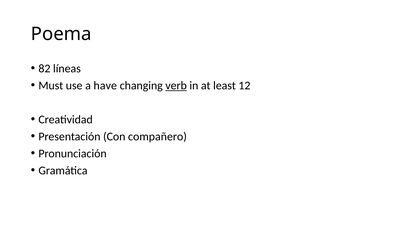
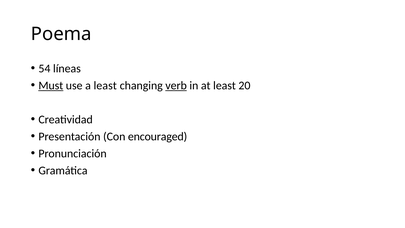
82: 82 -> 54 (44, 68)
Must underline: none -> present (51, 85)
a have: have -> least (105, 85)
12: 12 -> 20 (244, 85)
compañero: compañero -> encouraged (158, 136)
